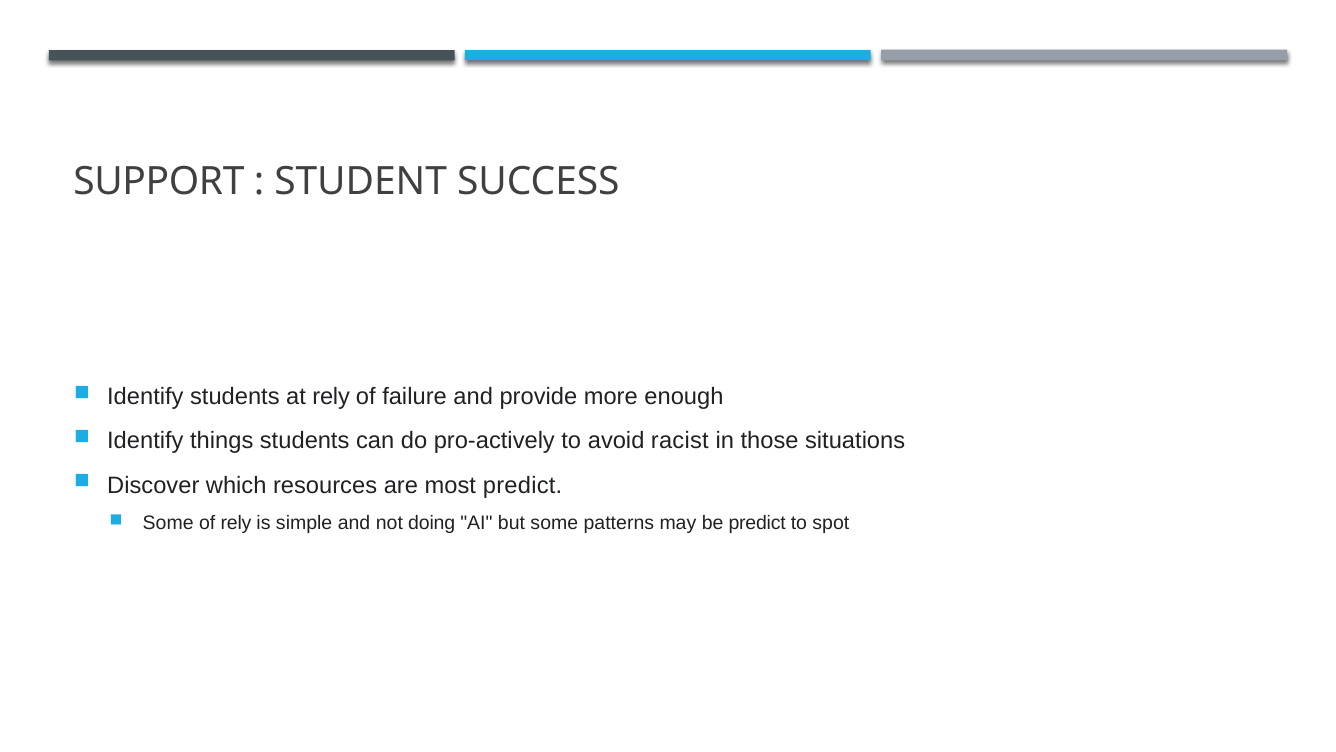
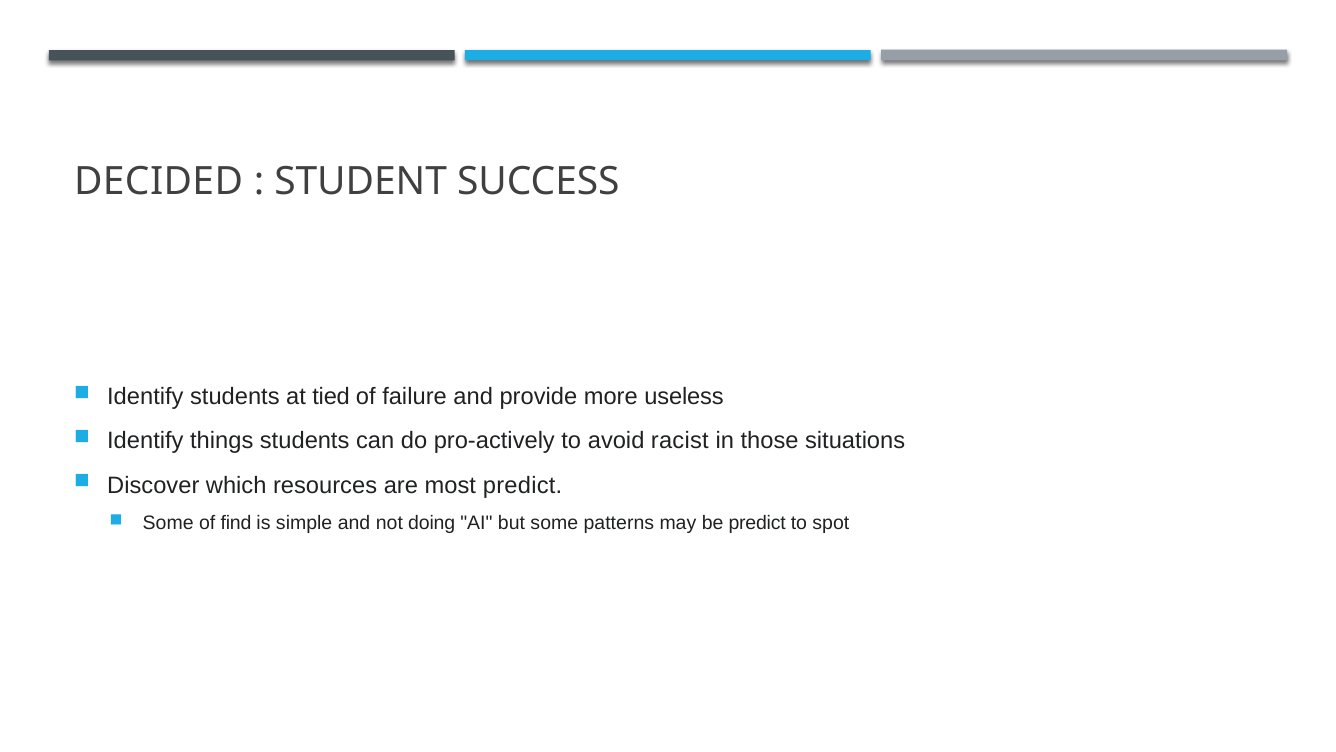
SUPPORT: SUPPORT -> DECIDED (159, 181)
at rely: rely -> tied (331, 396)
enough: enough -> useless (684, 396)
of rely: rely -> find (236, 523)
